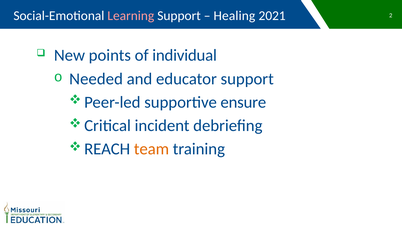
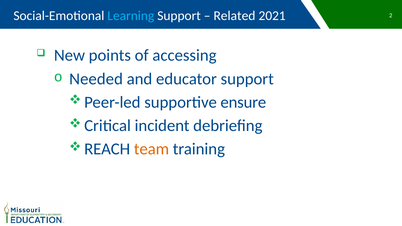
Learning colour: pink -> light blue (131, 16)
Healing: Healing -> Related (234, 16)
individual: individual -> accessing (184, 55)
